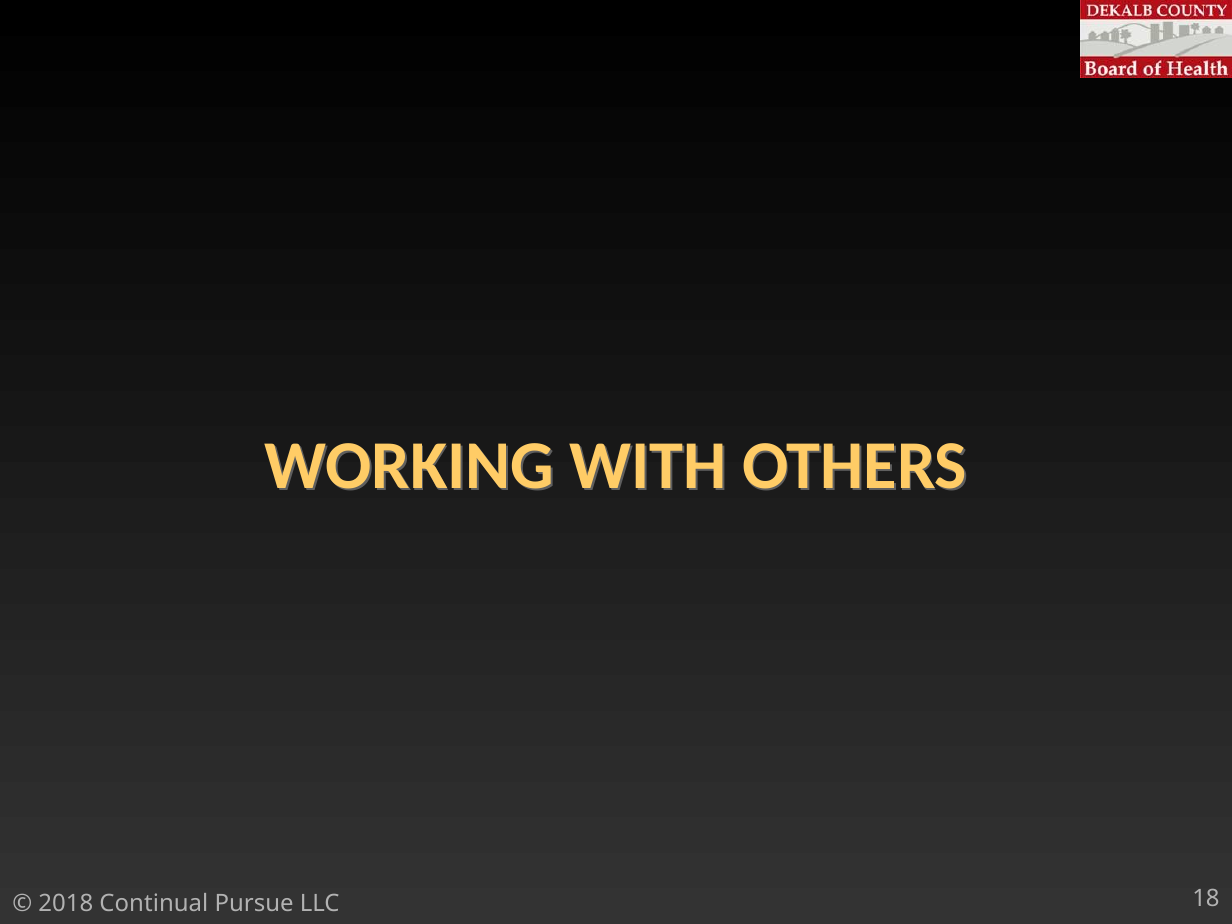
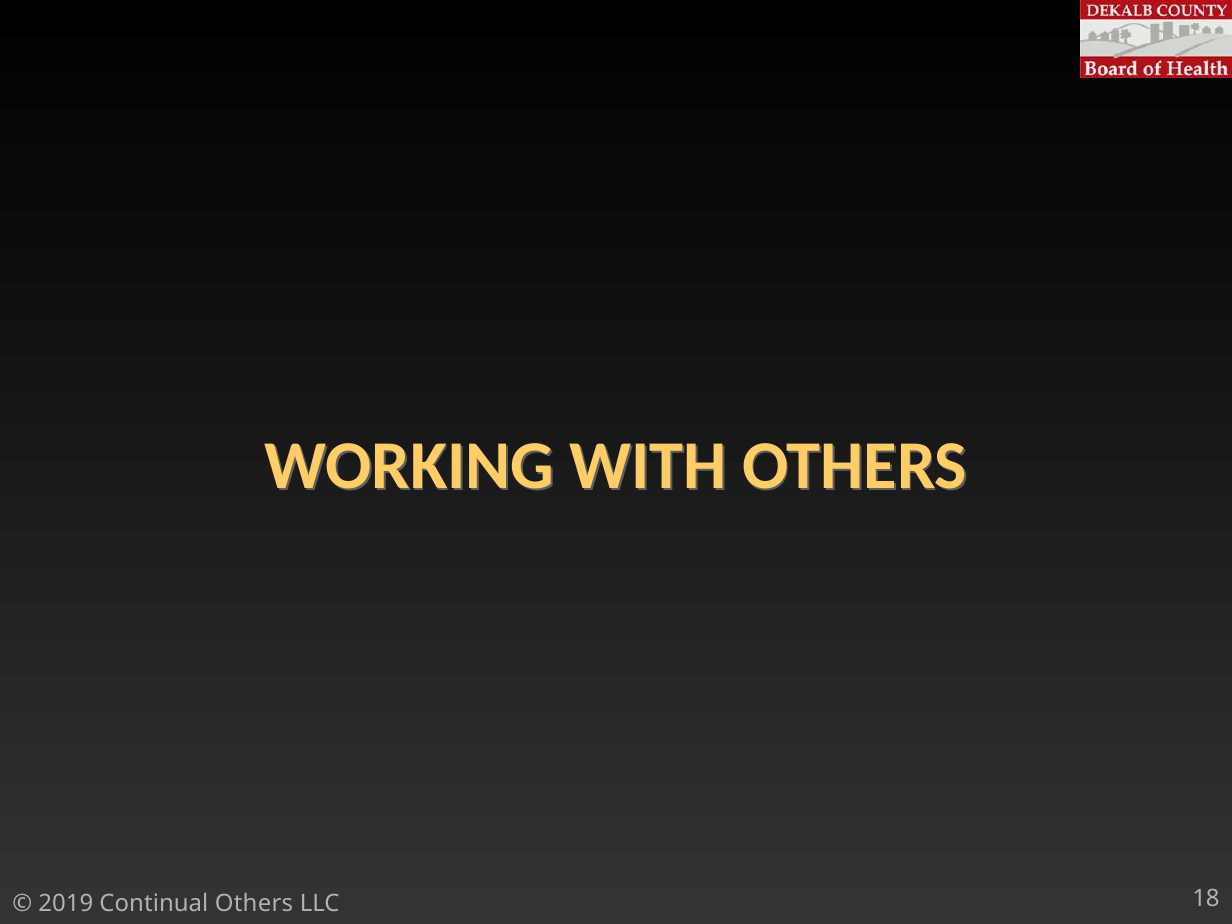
2018: 2018 -> 2019 (66, 903)
Continual Pursue: Pursue -> Others (254, 903)
